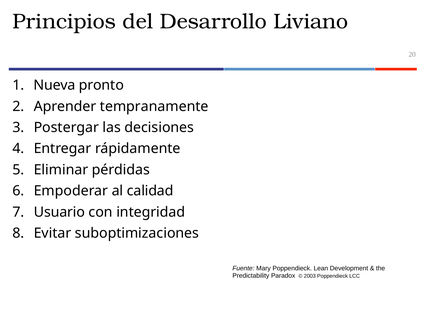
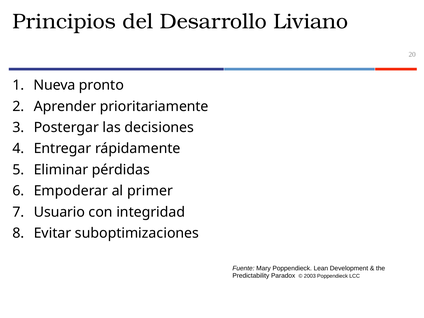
tempranamente: tempranamente -> prioritariamente (154, 106)
calidad: calidad -> primer (150, 191)
